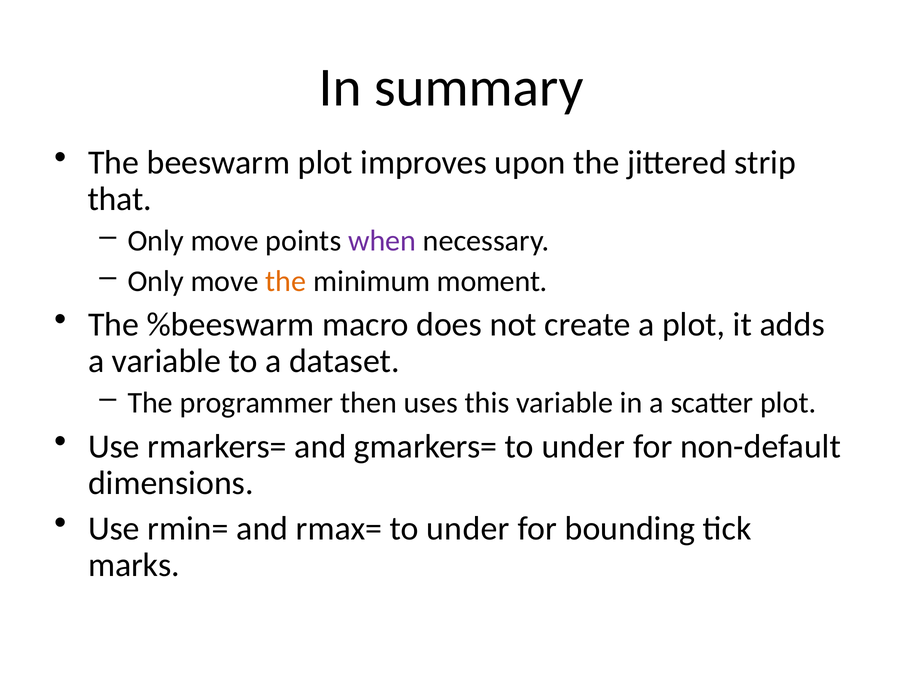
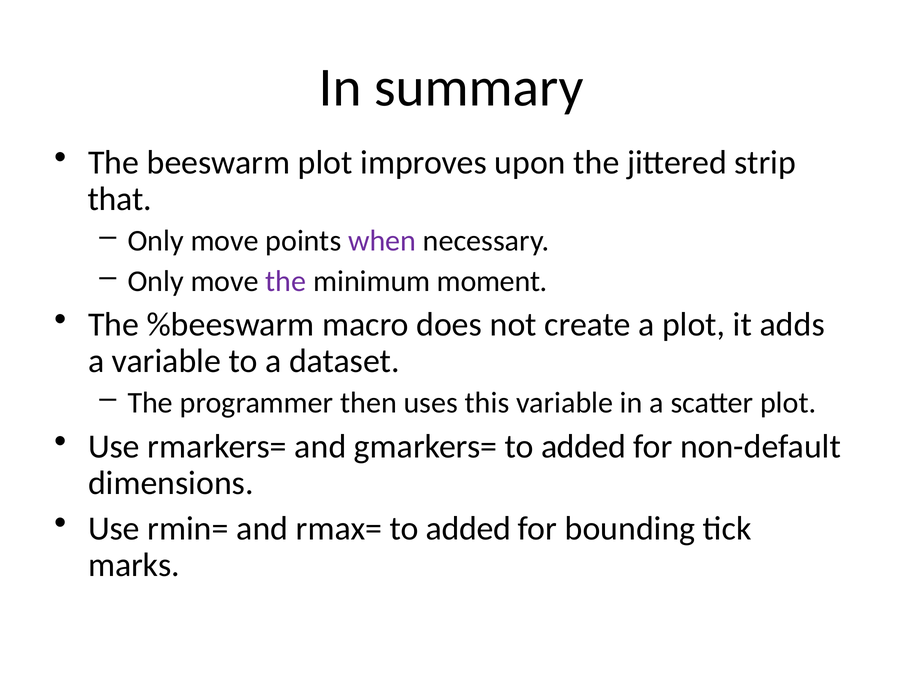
the colour: orange -> purple (286, 281)
gmarkers= to under: under -> added (584, 447)
rmax= to under: under -> added (468, 529)
